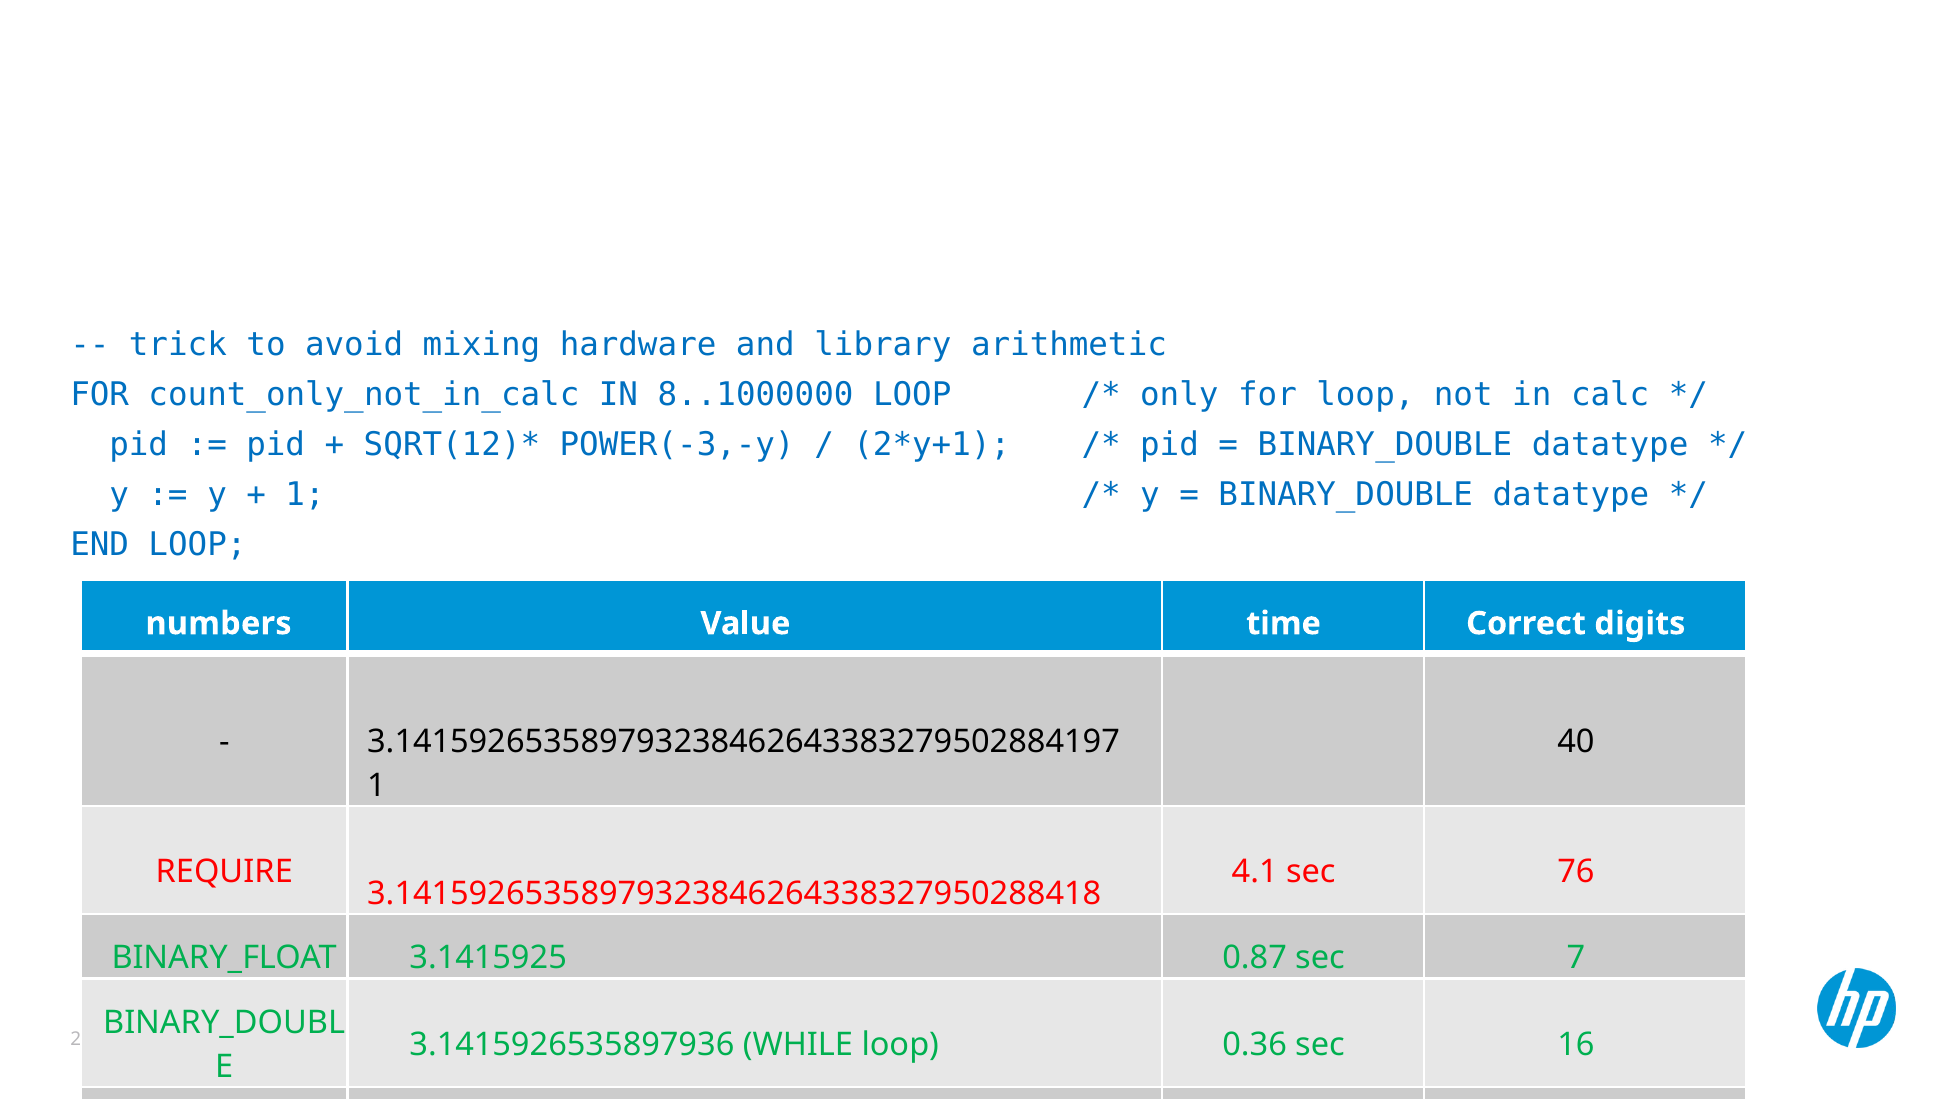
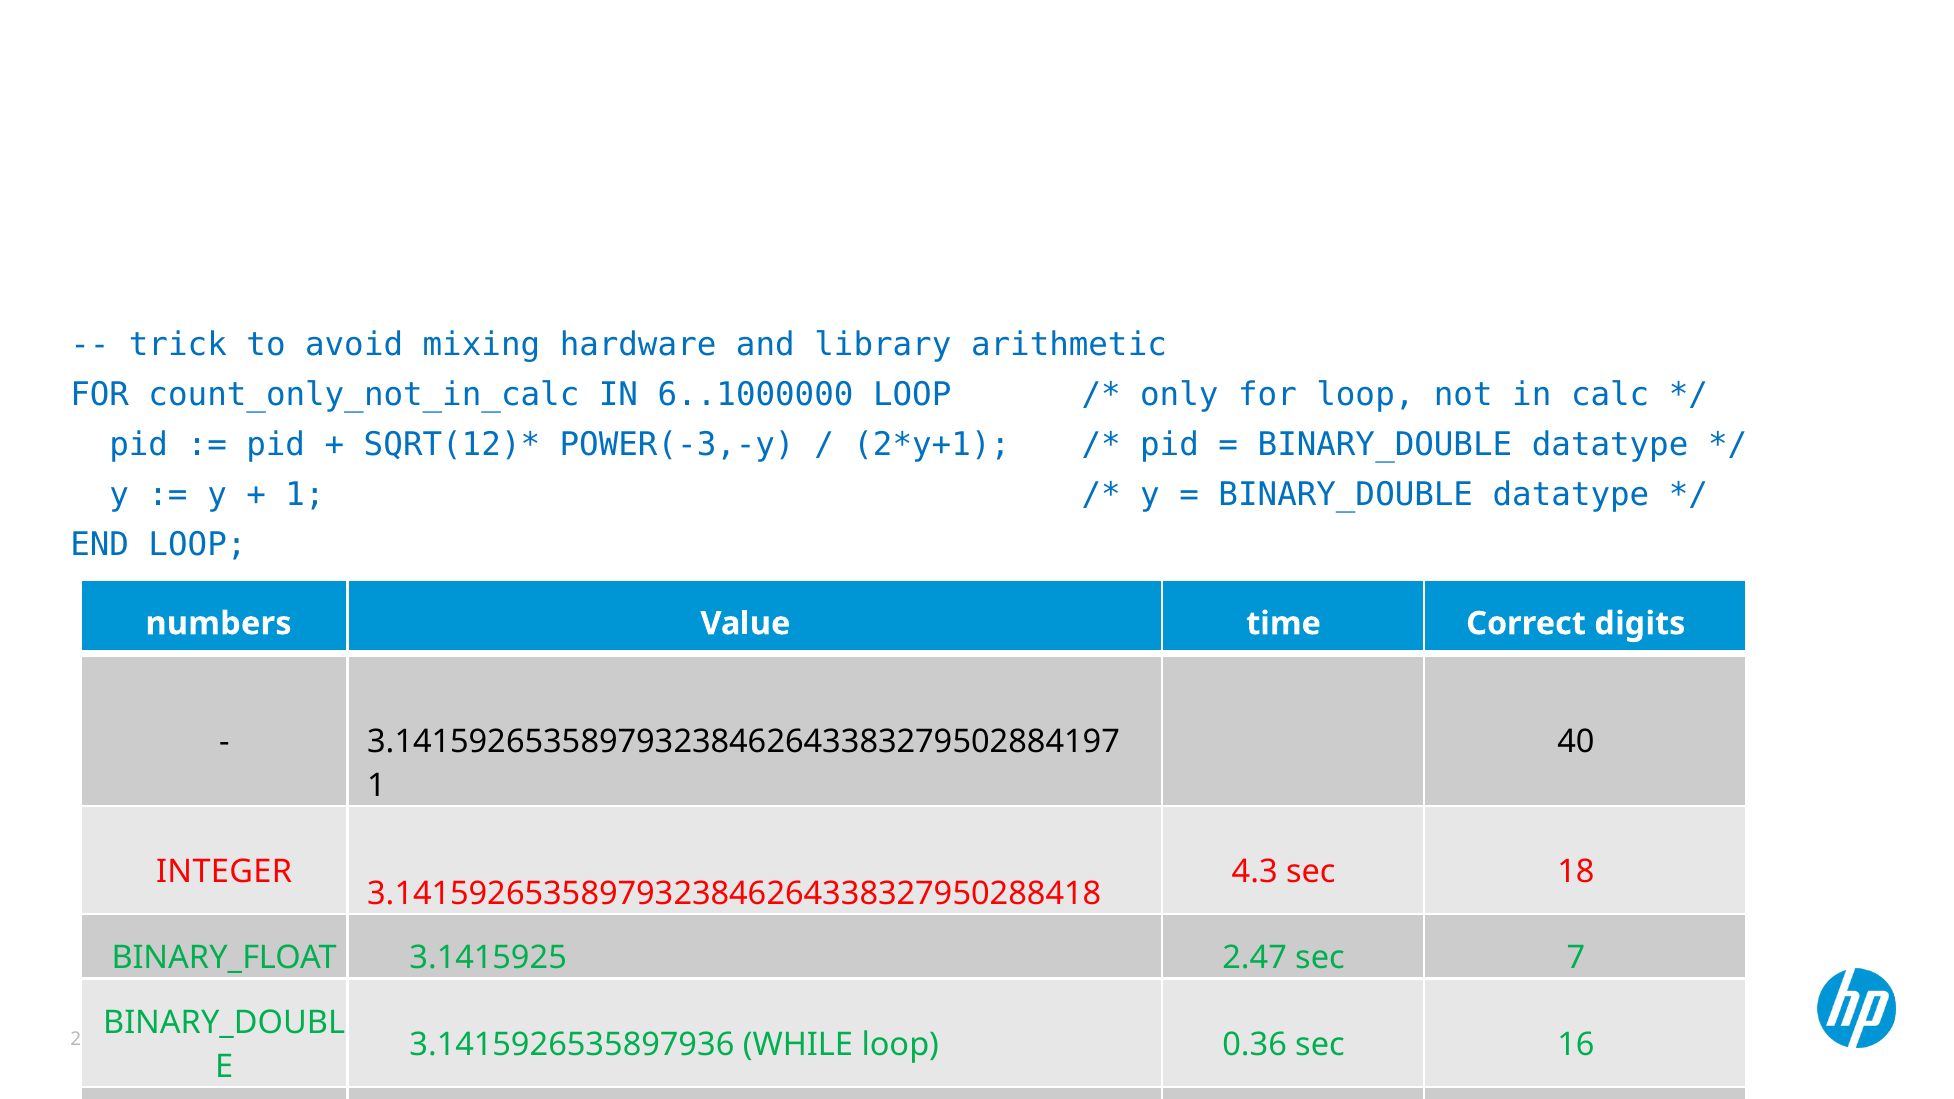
8..1000000: 8..1000000 -> 6..1000000 (756, 395)
REQUIRE: REQUIRE -> INTEGER (224, 872)
4.1: 4.1 -> 4.3 (1255, 872)
76: 76 -> 18 (1576, 872)
0.87: 0.87 -> 2.47 (1255, 958)
